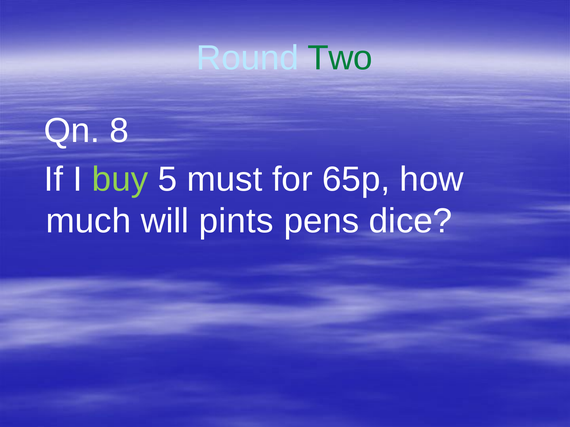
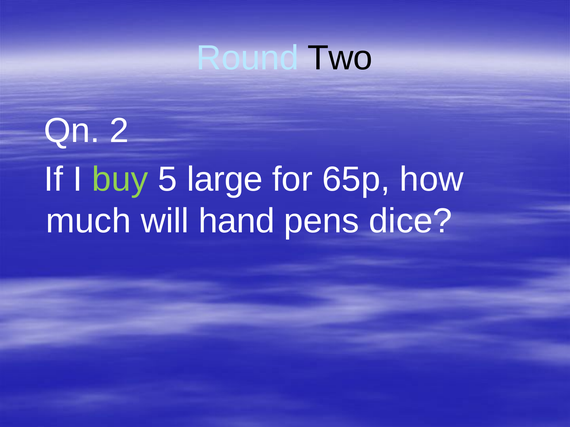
Two colour: green -> black (340, 58)
8: 8 -> 2 (119, 131)
must: must -> large (225, 179)
pints: pints -> hand (237, 221)
